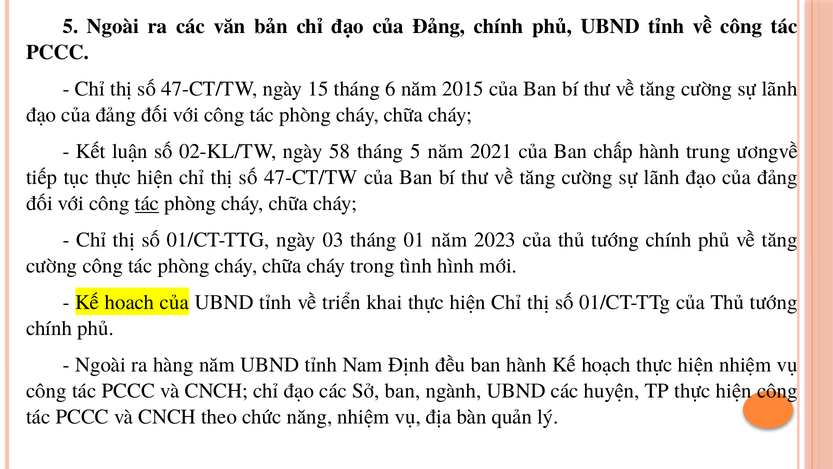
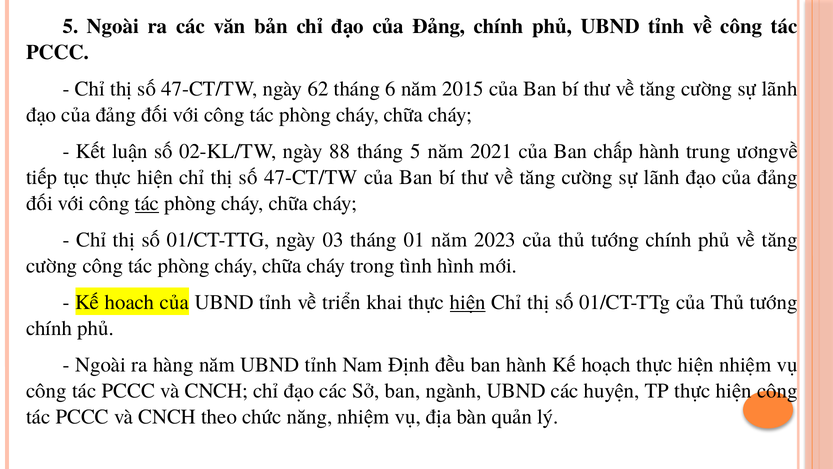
15: 15 -> 62 (318, 89)
58: 58 -> 88 (340, 151)
hiện underline: none -> present (468, 302)
